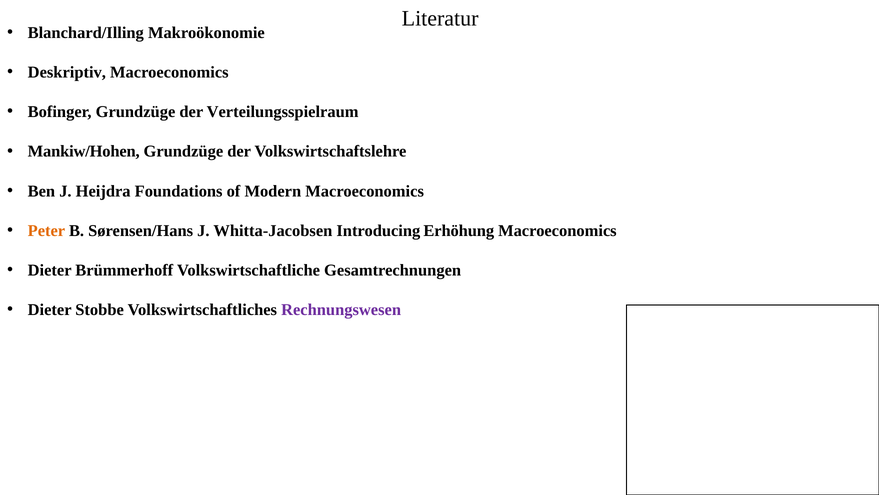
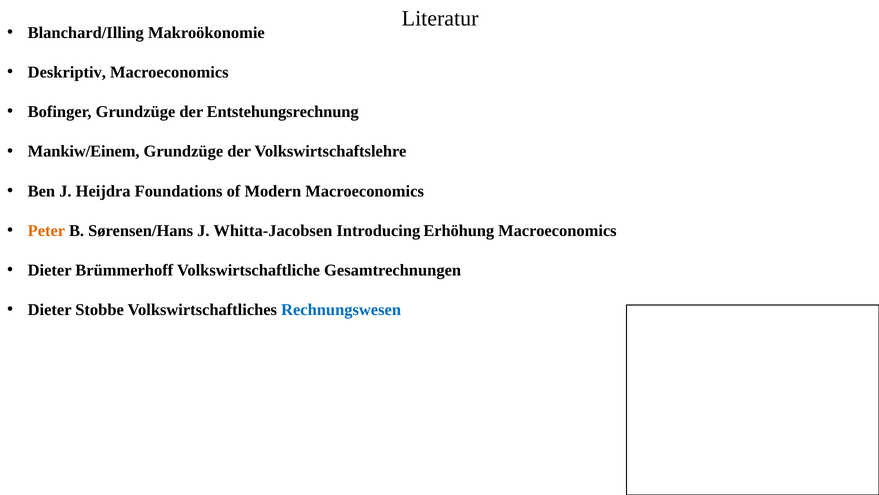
Verteilungsspielraum: Verteilungsspielraum -> Entstehungsrechnung (283, 112)
Mankiw/Hohen: Mankiw/Hohen -> Mankiw/Einem (84, 151)
Rechnungswesen colour: purple -> blue (341, 310)
